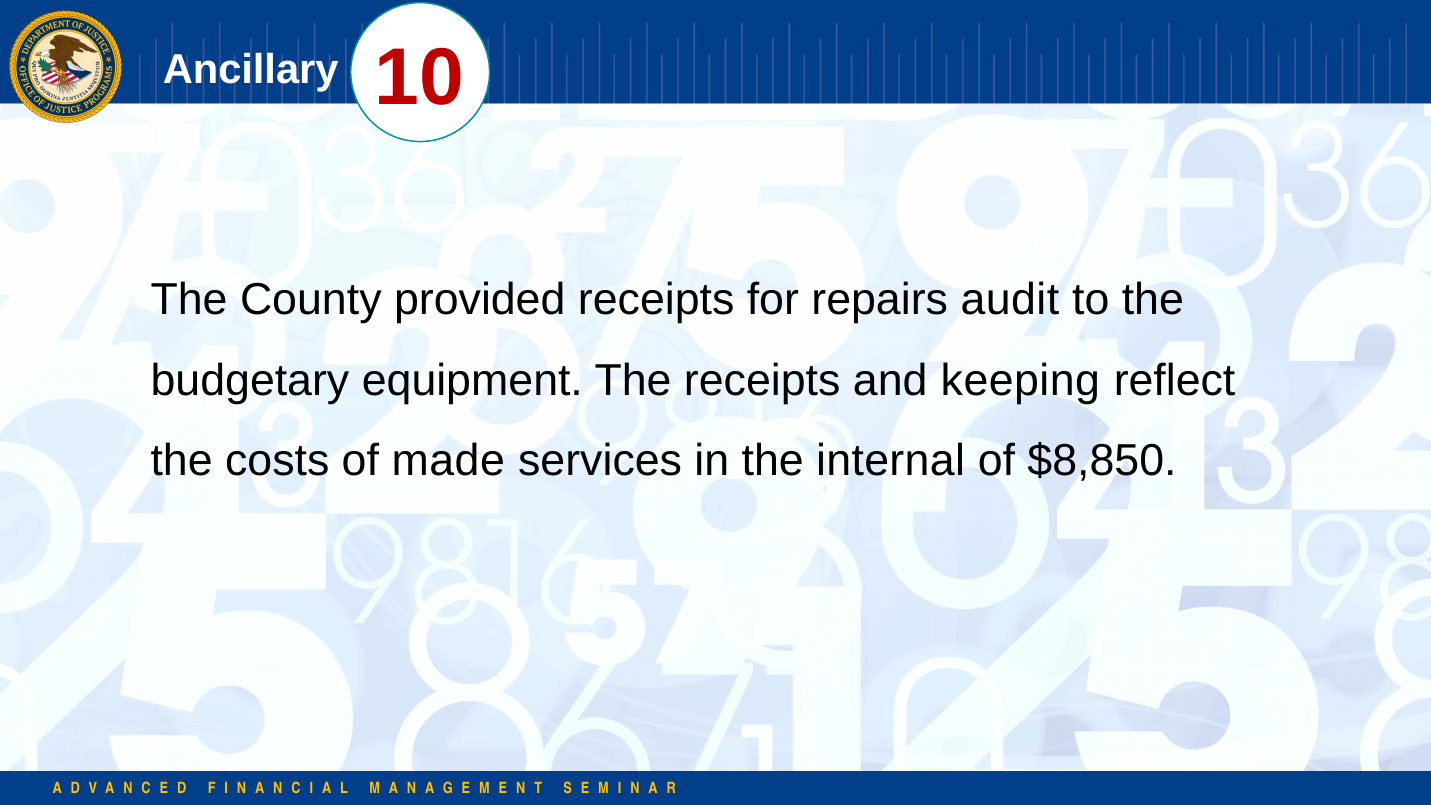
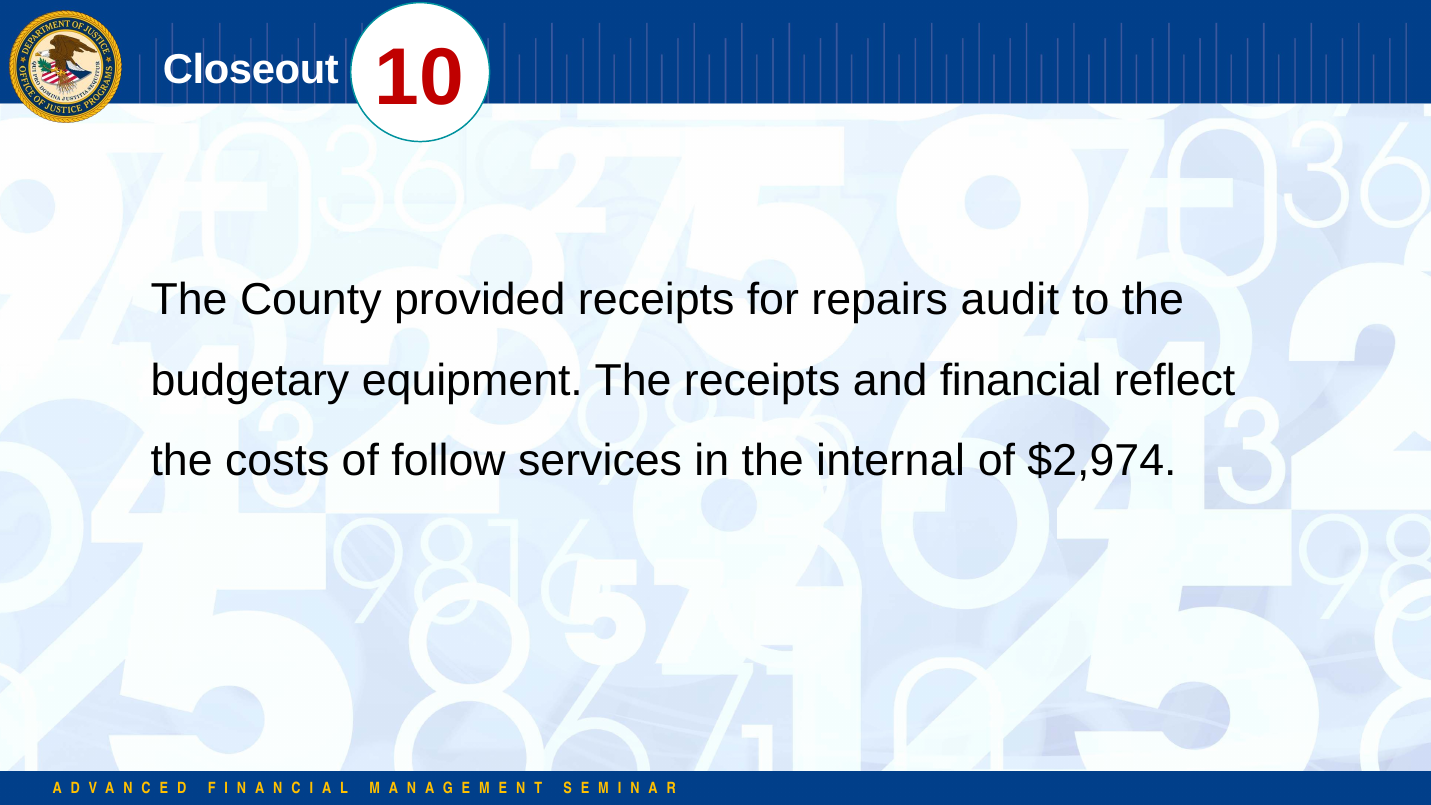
Ancillary: Ancillary -> Closeout (251, 69)
keeping: keeping -> financial (1021, 380)
made: made -> follow (449, 461)
$8,850: $8,850 -> $2,974 (1102, 461)
